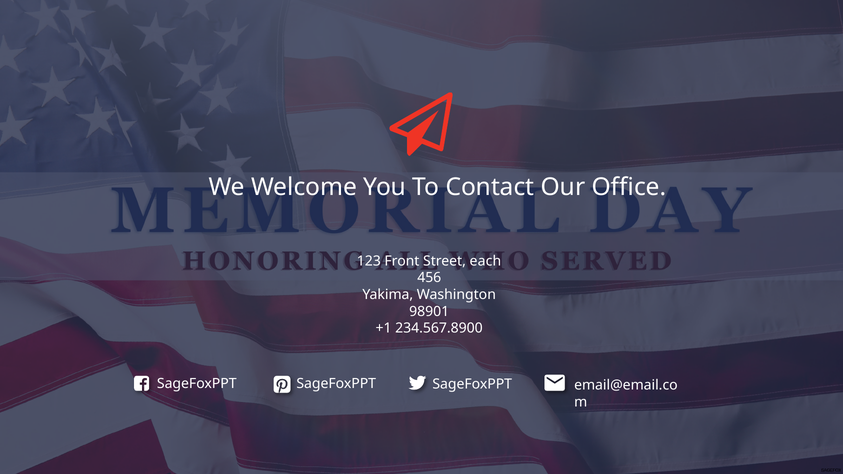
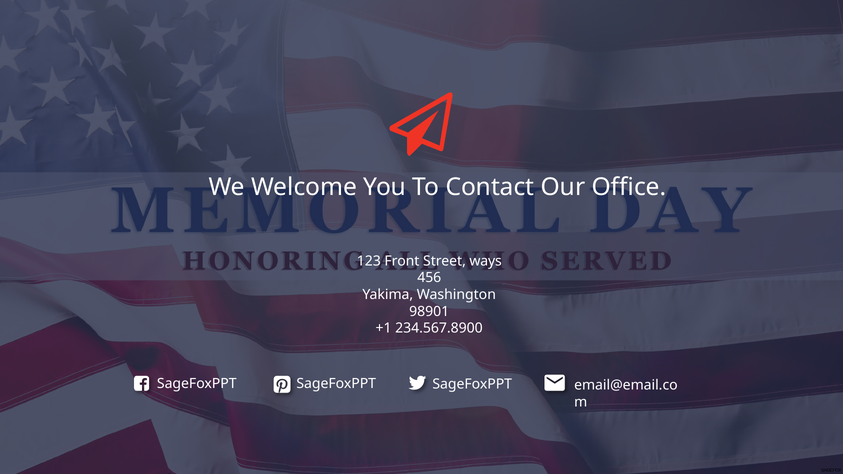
each: each -> ways (486, 261)
